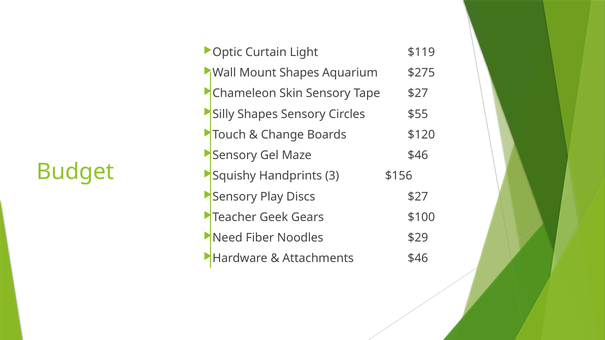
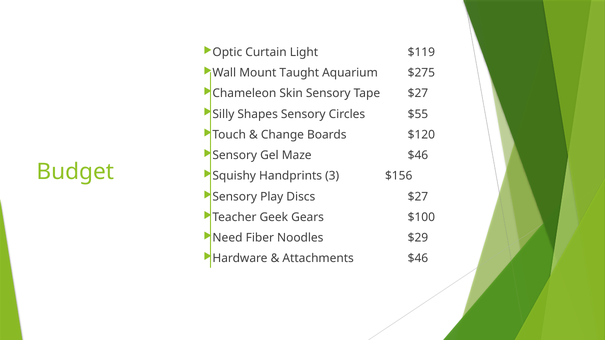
Mount Shapes: Shapes -> Taught (299, 73)
